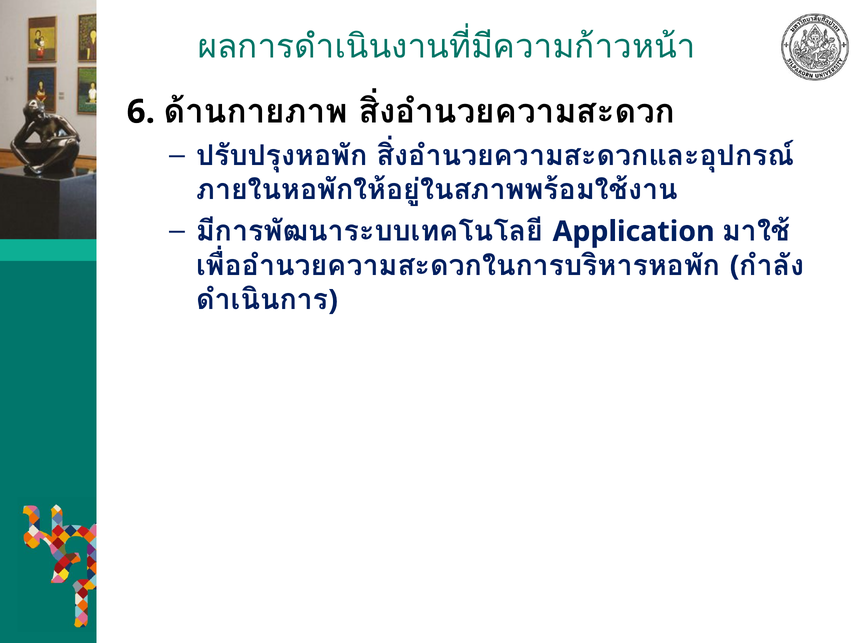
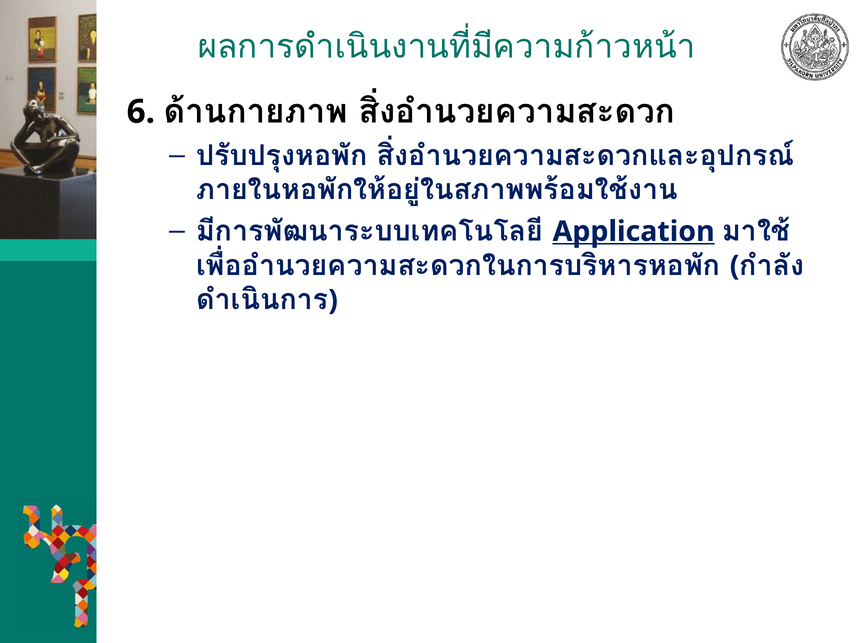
Application underline: none -> present (634, 231)
